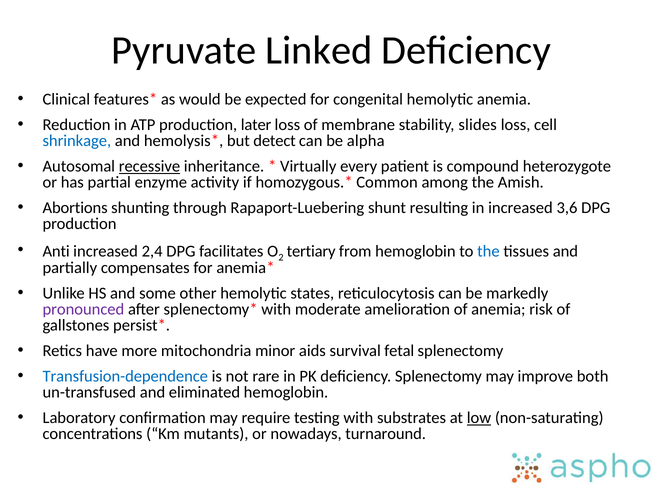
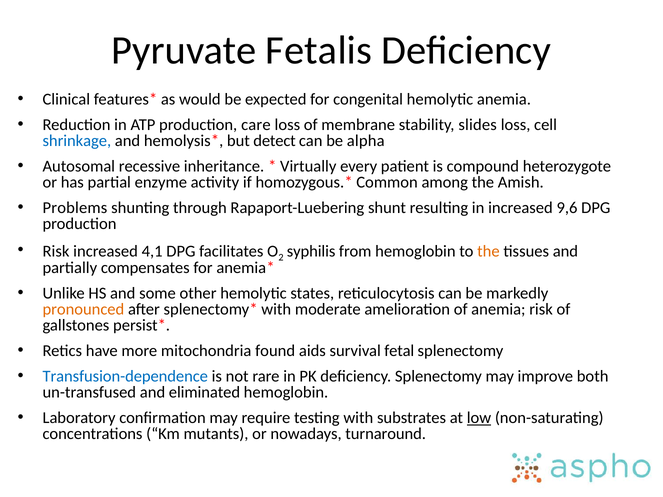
Linked: Linked -> Fetalis (319, 50)
later: later -> care (256, 125)
recessive underline: present -> none (149, 166)
Abortions: Abortions -> Problems (75, 208)
3,6: 3,6 -> 9,6 (567, 208)
Anti: Anti -> Risk (56, 251)
2,4: 2,4 -> 4,1 (152, 251)
tertiary: tertiary -> syphilis (311, 251)
the colour: blue -> orange (488, 251)
pronounced colour: purple -> orange (83, 309)
minor: minor -> found (275, 351)
